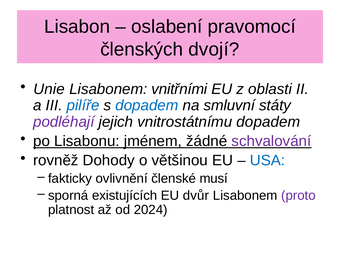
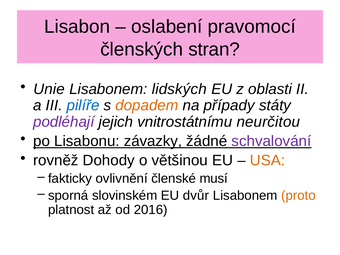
dvojí: dvojí -> stran (214, 49)
vnitřními: vnitřními -> lidských (179, 89)
dopadem colour: blue -> orange (147, 105)
smluvní: smluvní -> případy (229, 105)
vnitrostátnímu dopadem: dopadem -> neurčitou (268, 122)
jménem: jménem -> závazky (153, 141)
USA colour: blue -> orange (267, 160)
existujících: existujících -> slovinském (125, 195)
proto colour: purple -> orange (298, 195)
2024: 2024 -> 2016 (151, 210)
